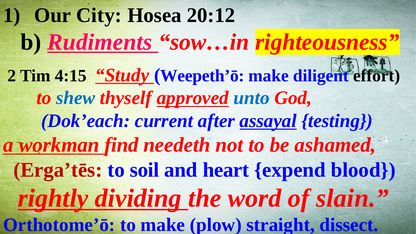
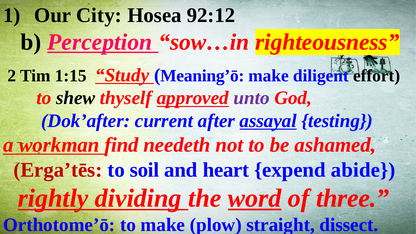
20:12: 20:12 -> 92:12 (211, 15)
Rudiments: Rudiments -> Perception (100, 42)
4:15: 4:15 -> 1:15 (71, 76)
Weepeth’ō: Weepeth’ō -> Meaning’ō (202, 76)
shew colour: blue -> black (76, 98)
unto colour: blue -> purple (252, 98)
Dok’each: Dok’each -> Dok’after (86, 121)
blood: blood -> abide (363, 170)
word underline: none -> present (255, 198)
slain: slain -> three (353, 198)
